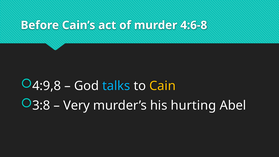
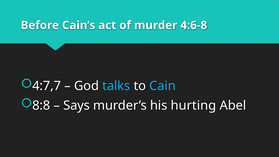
4:9,8: 4:9,8 -> 4:7,7 (47, 86)
Cain colour: yellow -> light blue (163, 86)
3:8: 3:8 -> 8:8 (41, 105)
Very: Very -> Says (77, 105)
